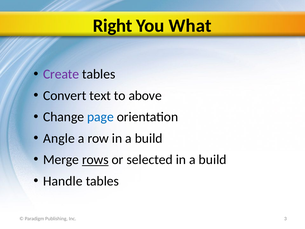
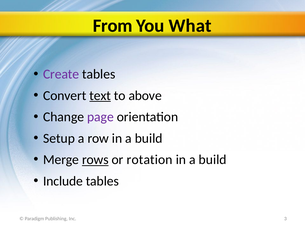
Right: Right -> From (113, 26)
text underline: none -> present (100, 96)
page colour: blue -> purple (100, 117)
Angle: Angle -> Setup (59, 138)
selected: selected -> rotation (150, 160)
Handle: Handle -> Include (63, 181)
